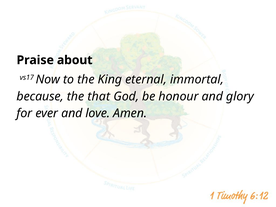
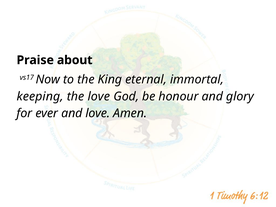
because: because -> keeping (40, 96)
the that: that -> love (99, 96)
